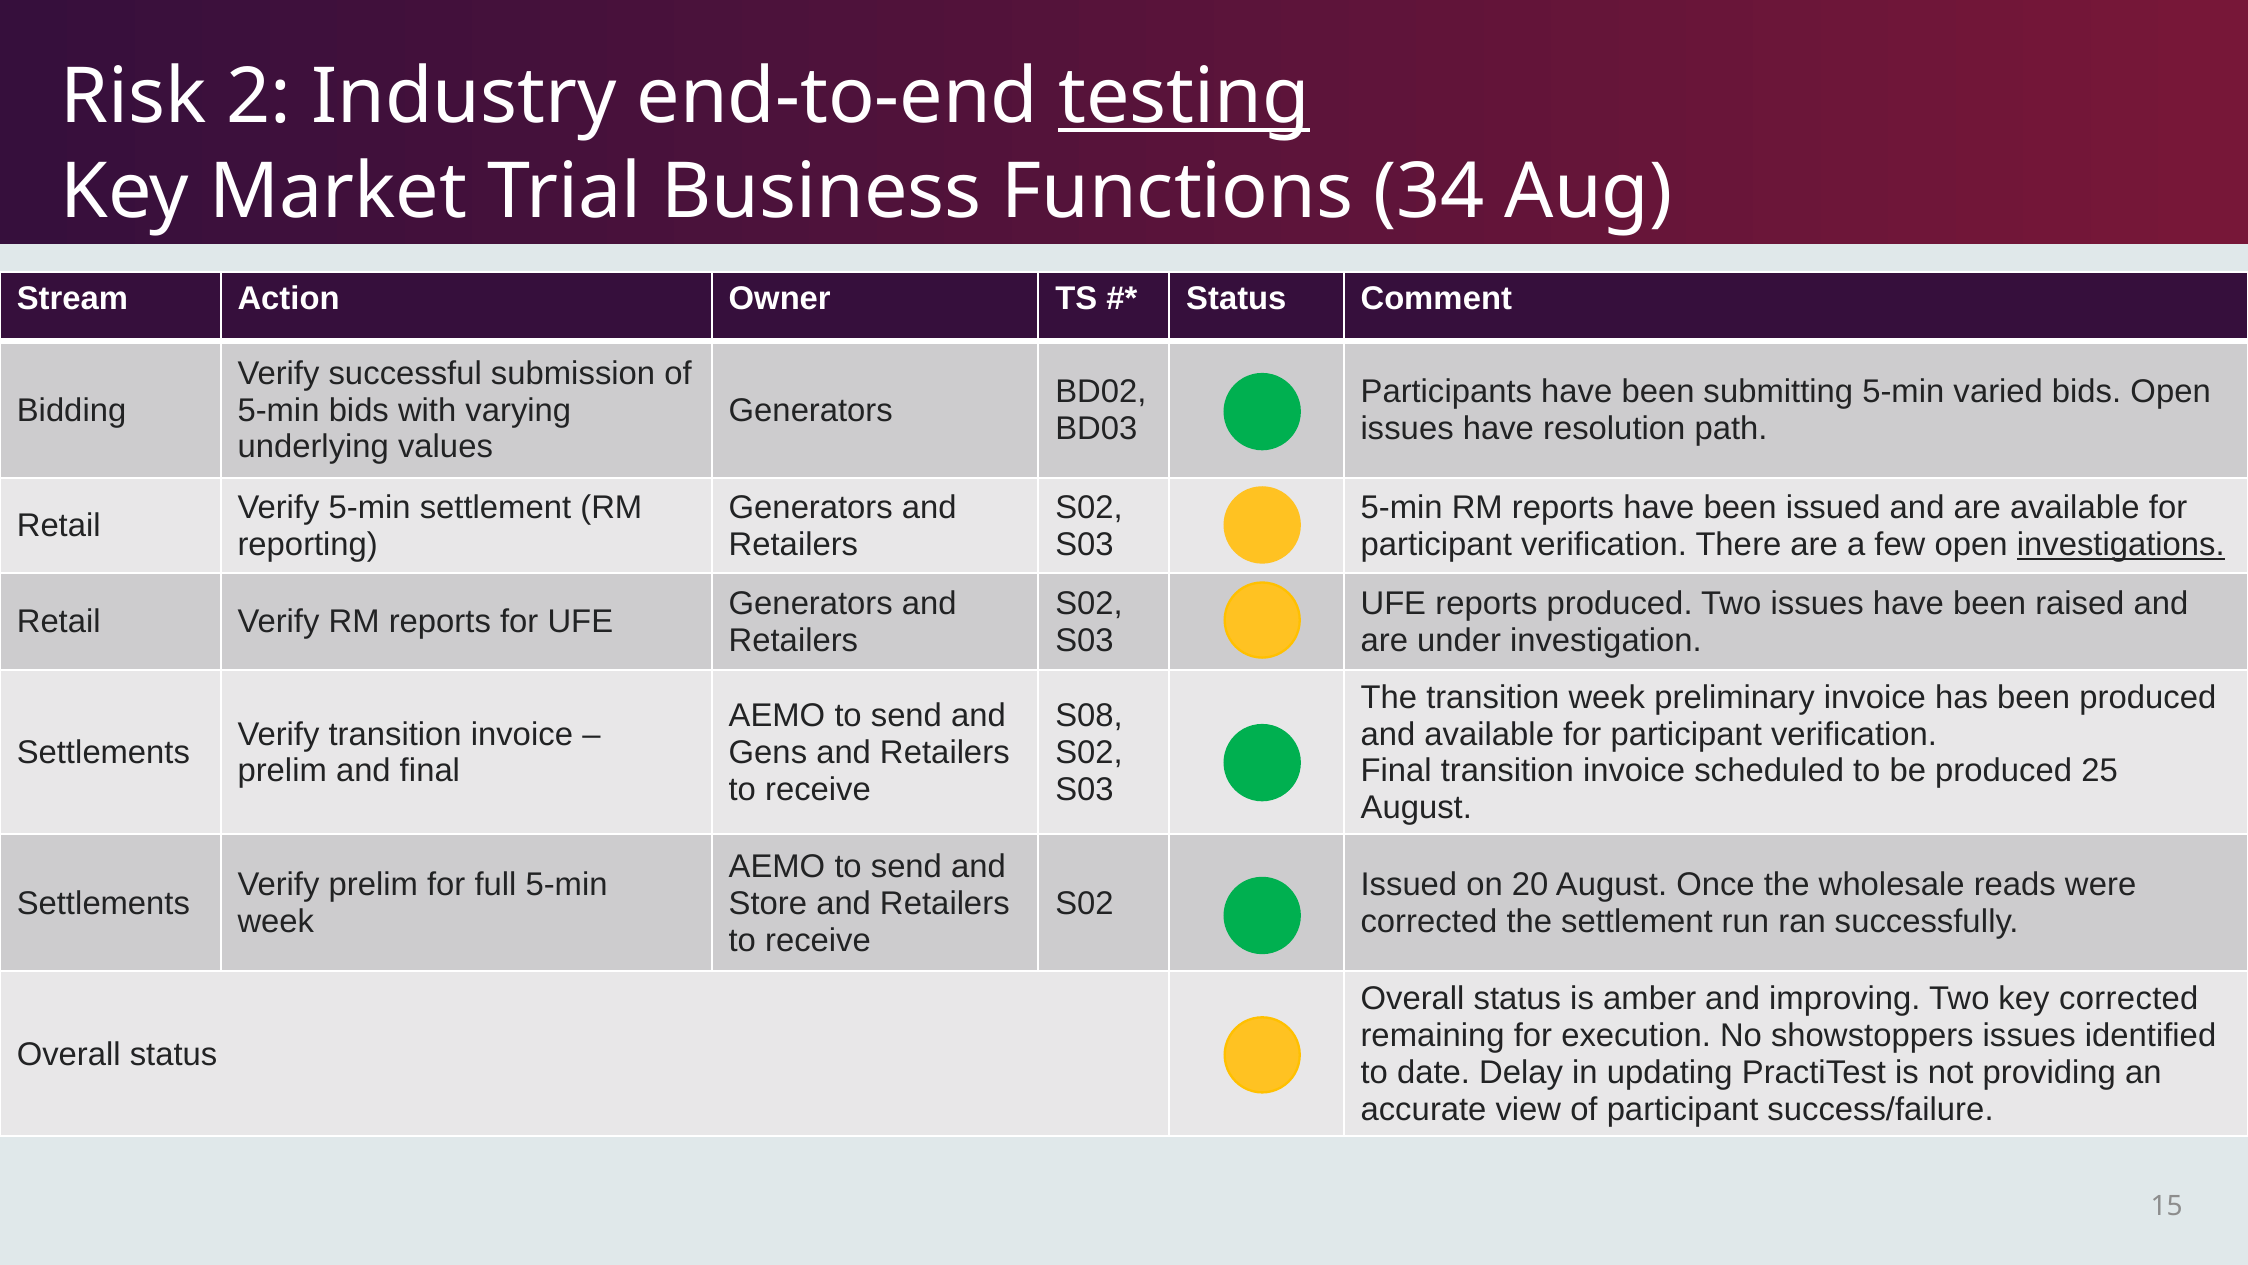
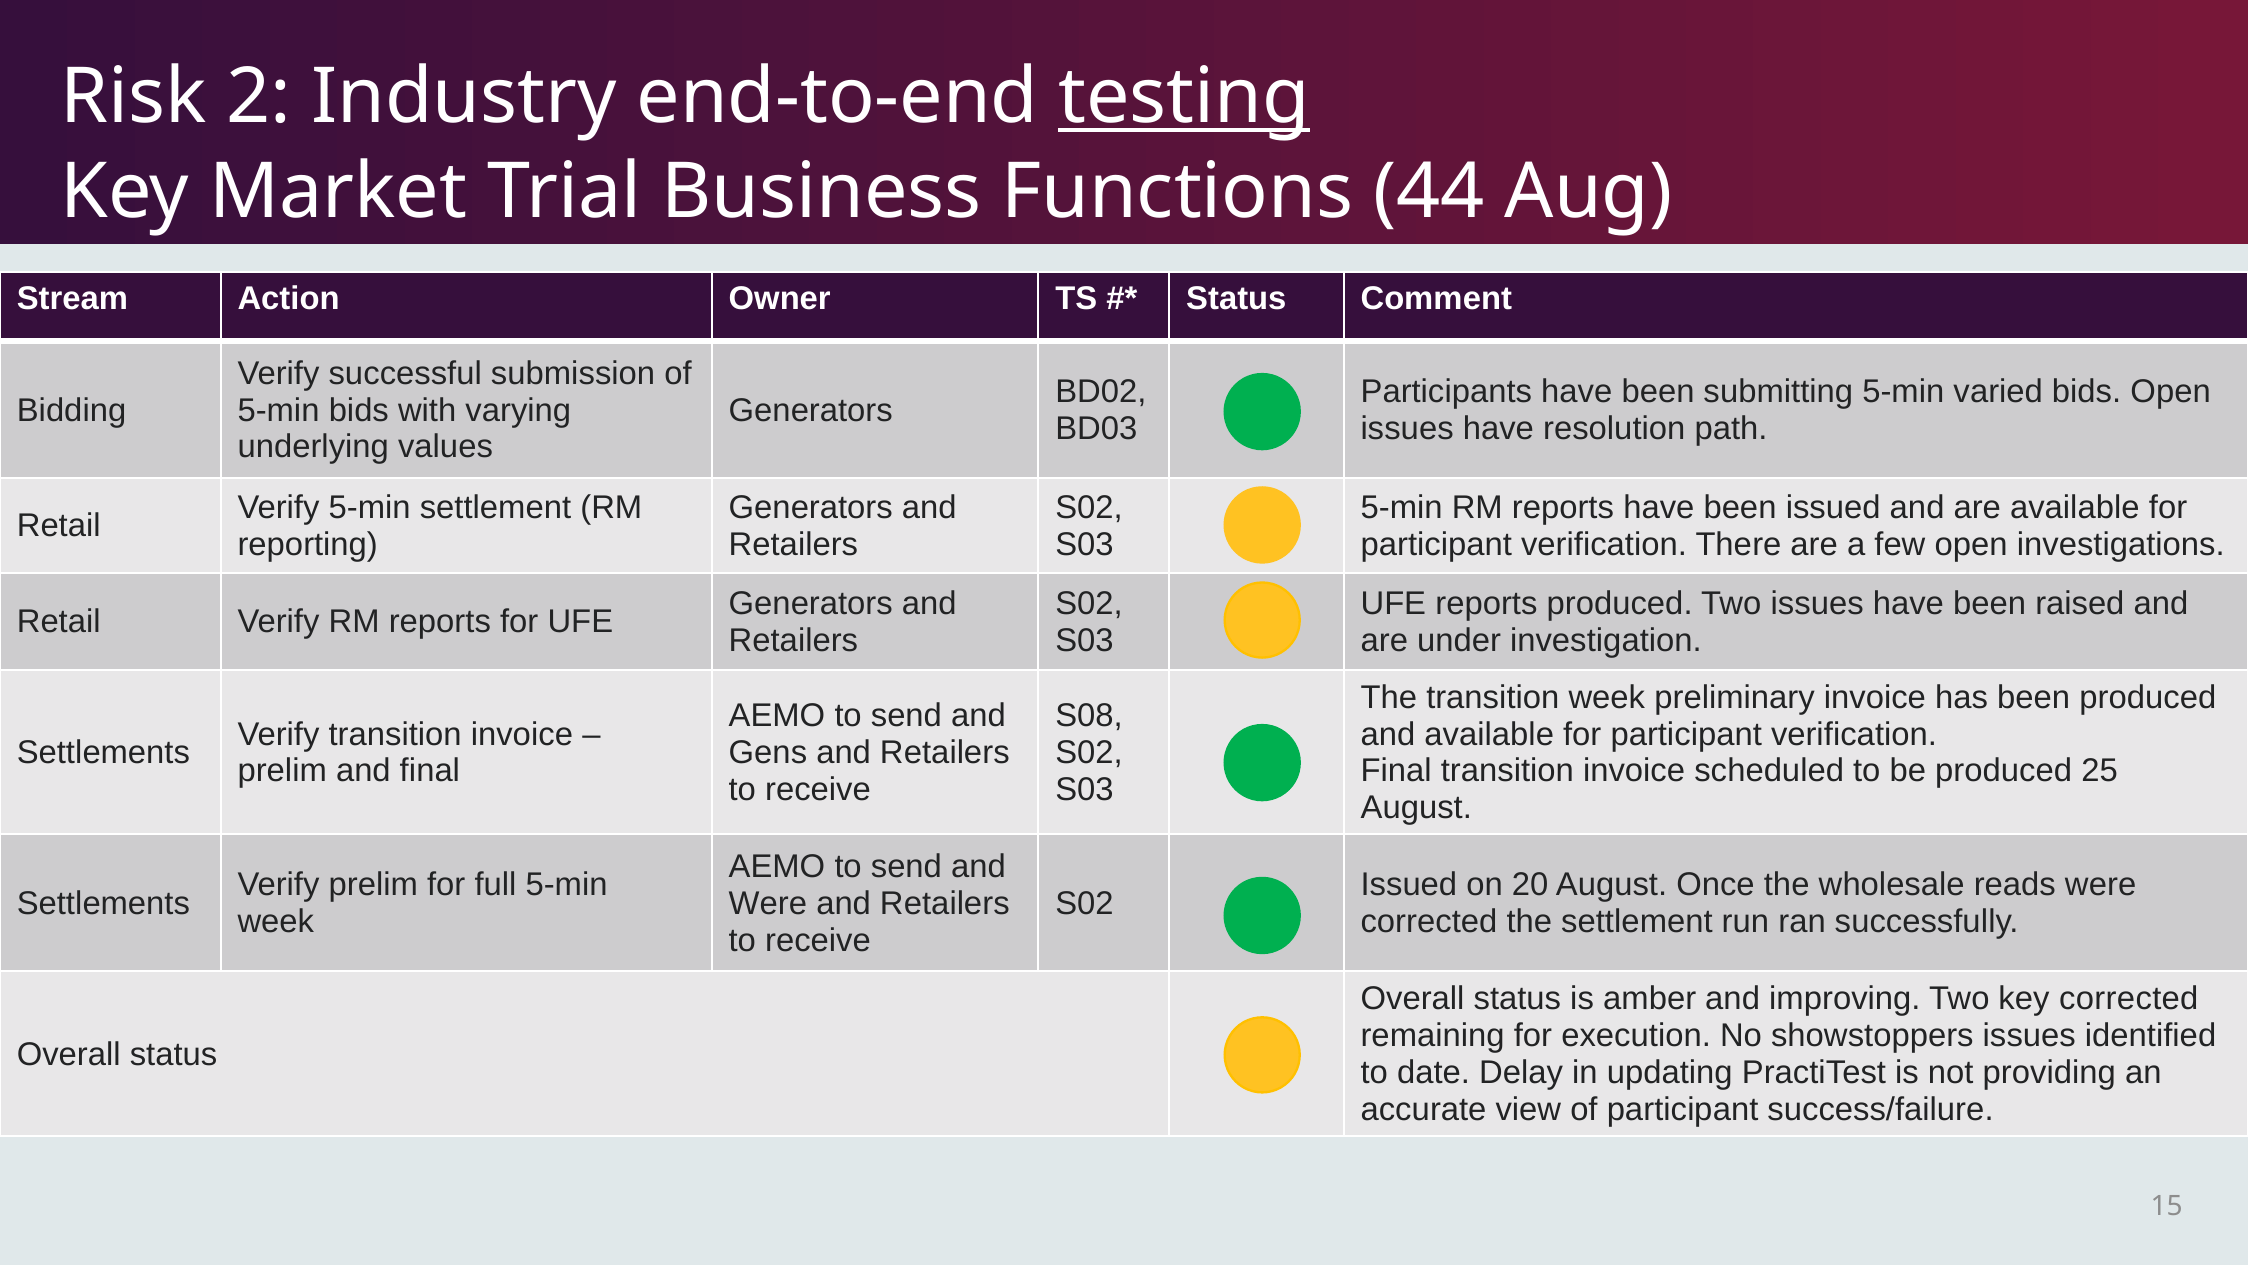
34: 34 -> 44 (1429, 191)
investigations underline: present -> none (2121, 544)
Store: Store -> Were (768, 903)
